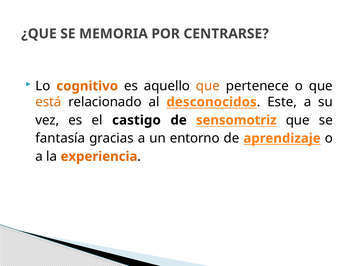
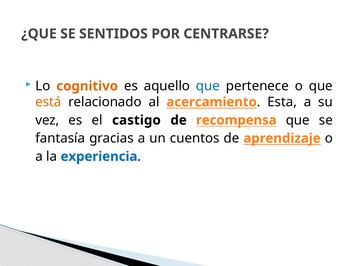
MEMORIA: MEMORIA -> SENTIDOS (113, 34)
que colour: orange -> blue (208, 86)
desconocidos: desconocidos -> acercamiento (212, 102)
Este: Este -> Esta (282, 102)
sensomotriz: sensomotriz -> recompensa (236, 120)
entorno: entorno -> cuentos (195, 138)
experiencia colour: orange -> blue (99, 156)
